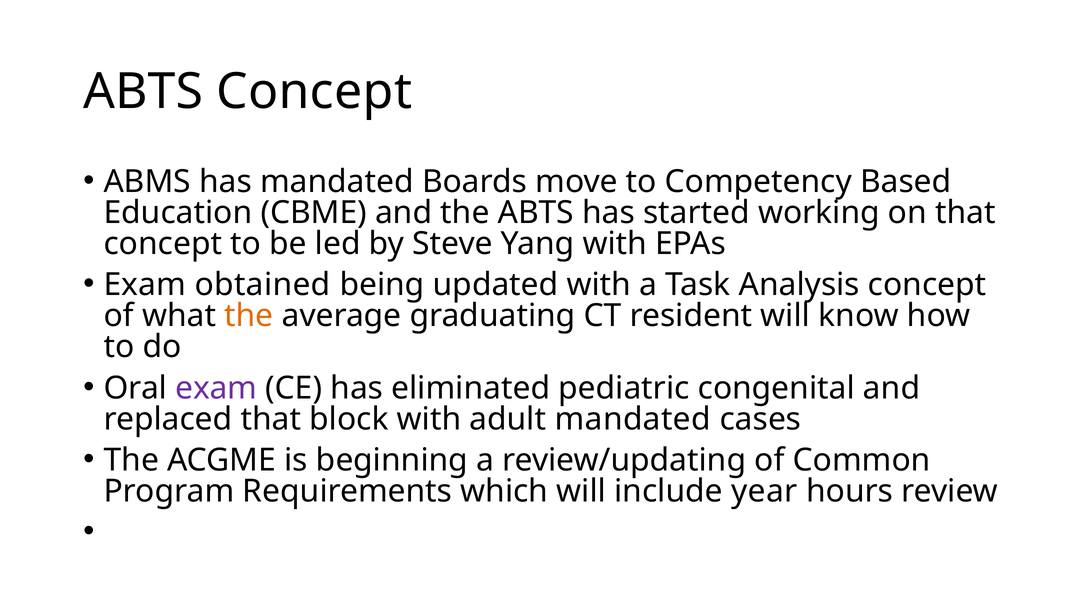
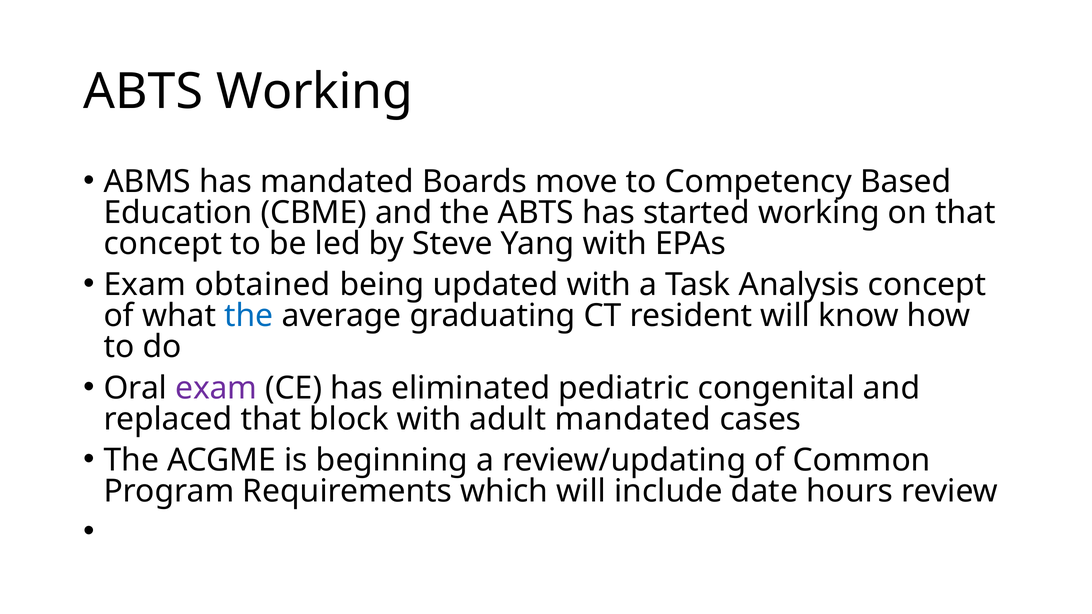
ABTS Concept: Concept -> Working (314, 92)
the colour: orange -> blue (249, 316)
year: year -> date (764, 491)
